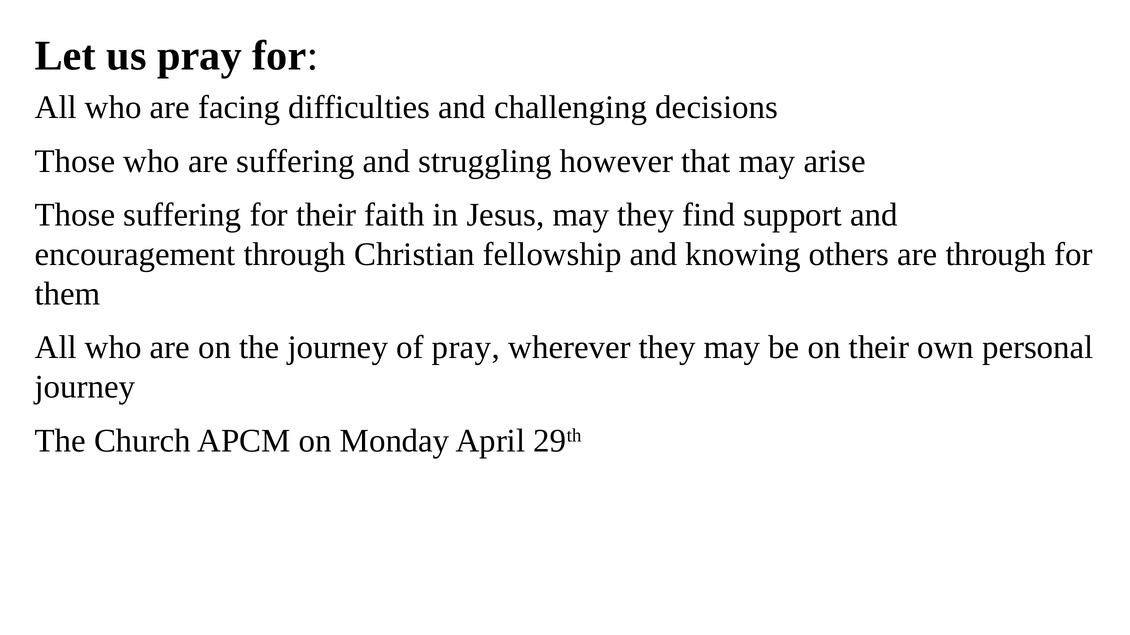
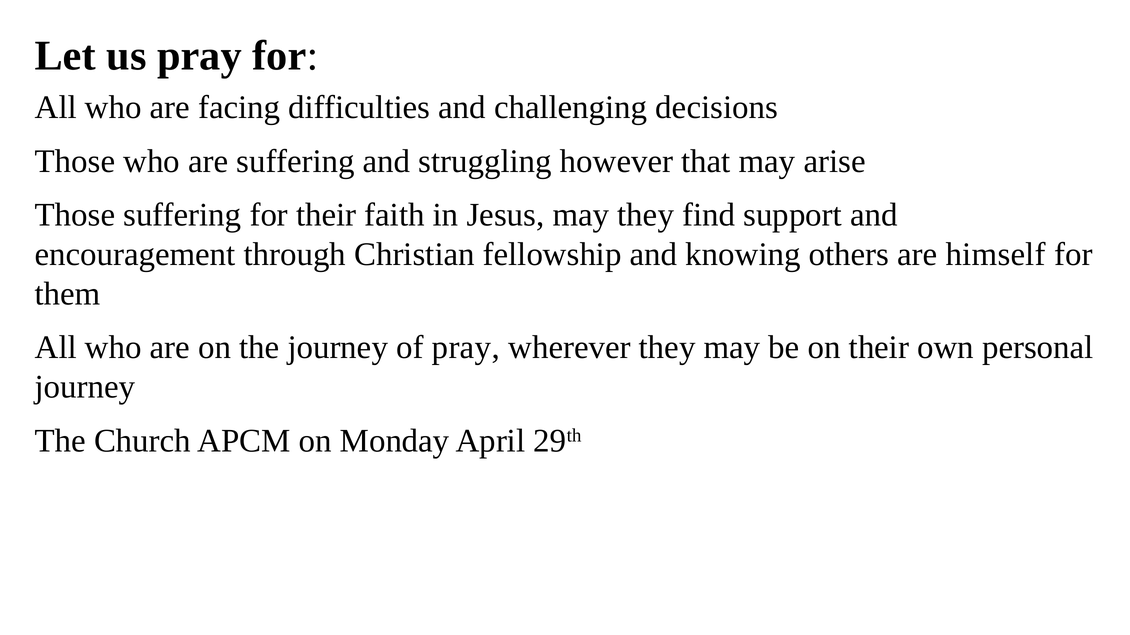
are through: through -> himself (996, 255)
